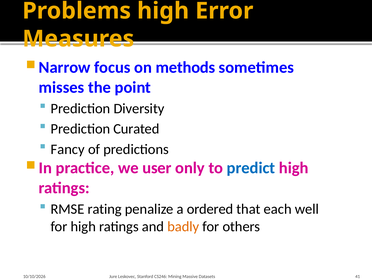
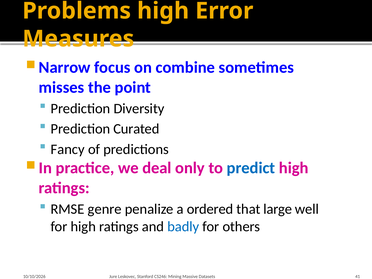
methods: methods -> combine (185, 67)
user: user -> deal (157, 168)
rating: rating -> genre (105, 209)
each: each -> large (278, 209)
badly colour: orange -> blue (183, 227)
